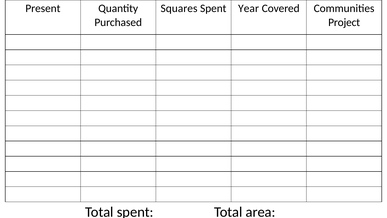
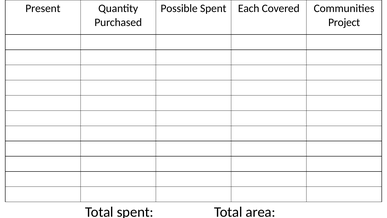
Squares: Squares -> Possible (179, 8)
Year: Year -> Each (249, 8)
